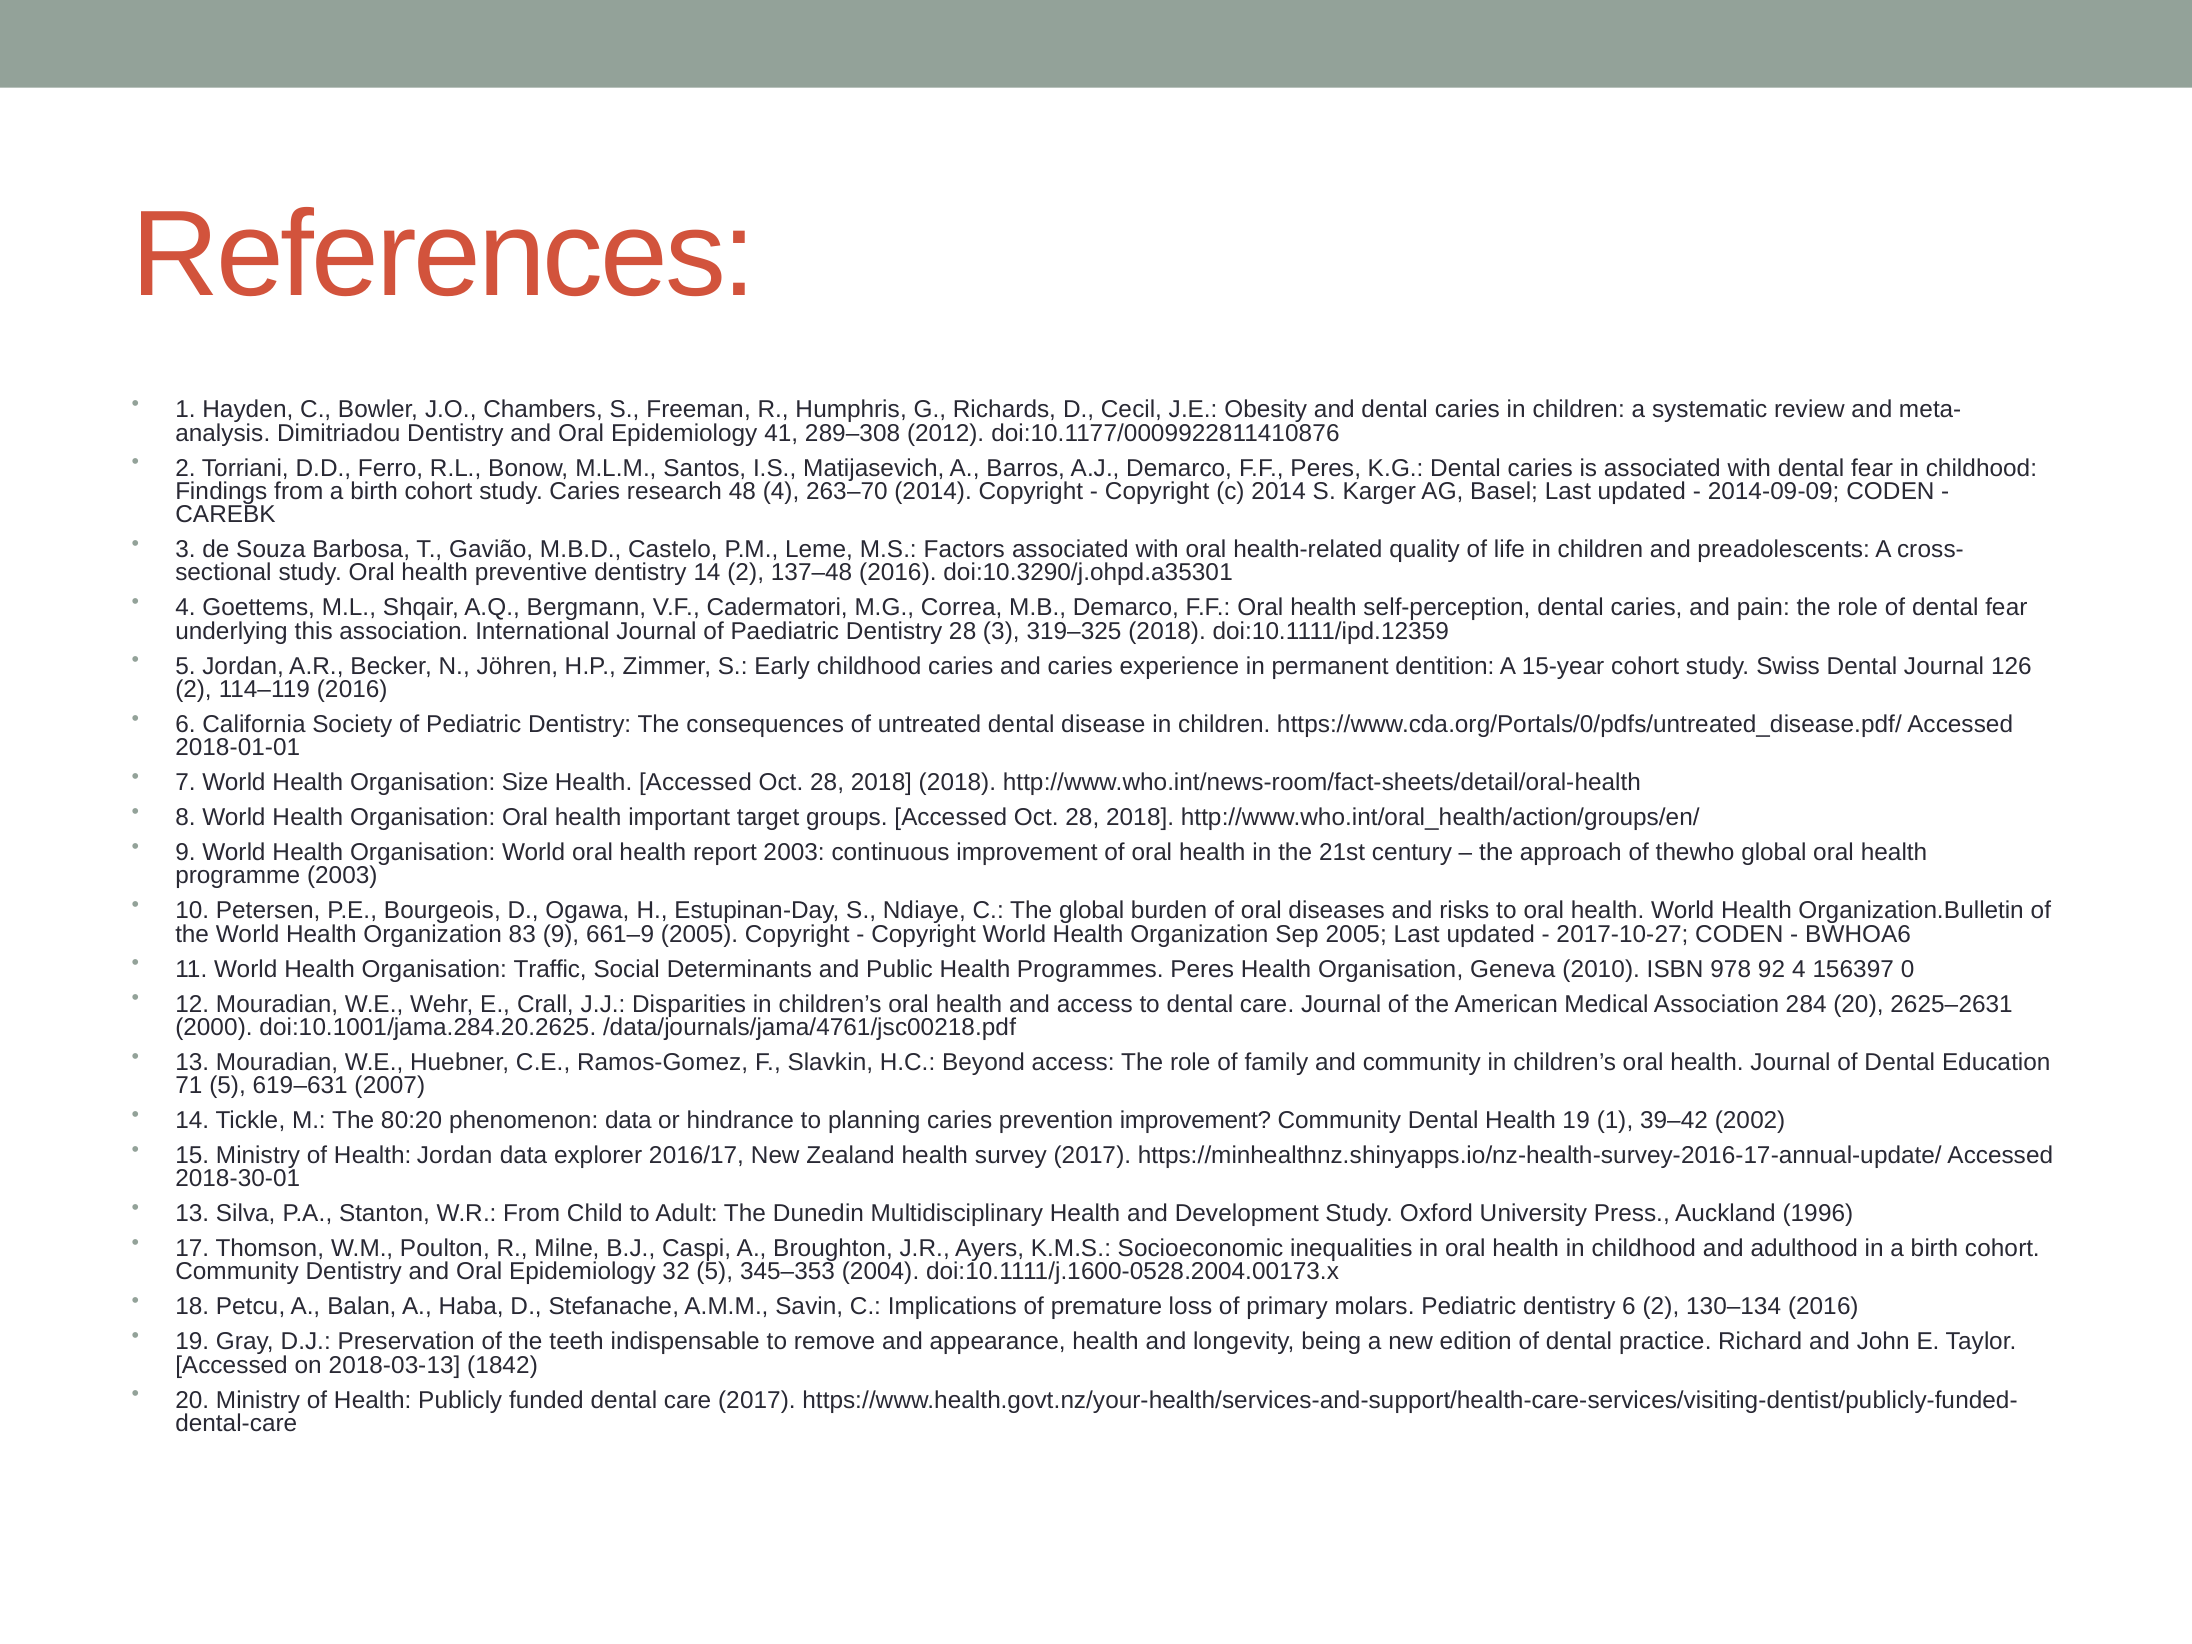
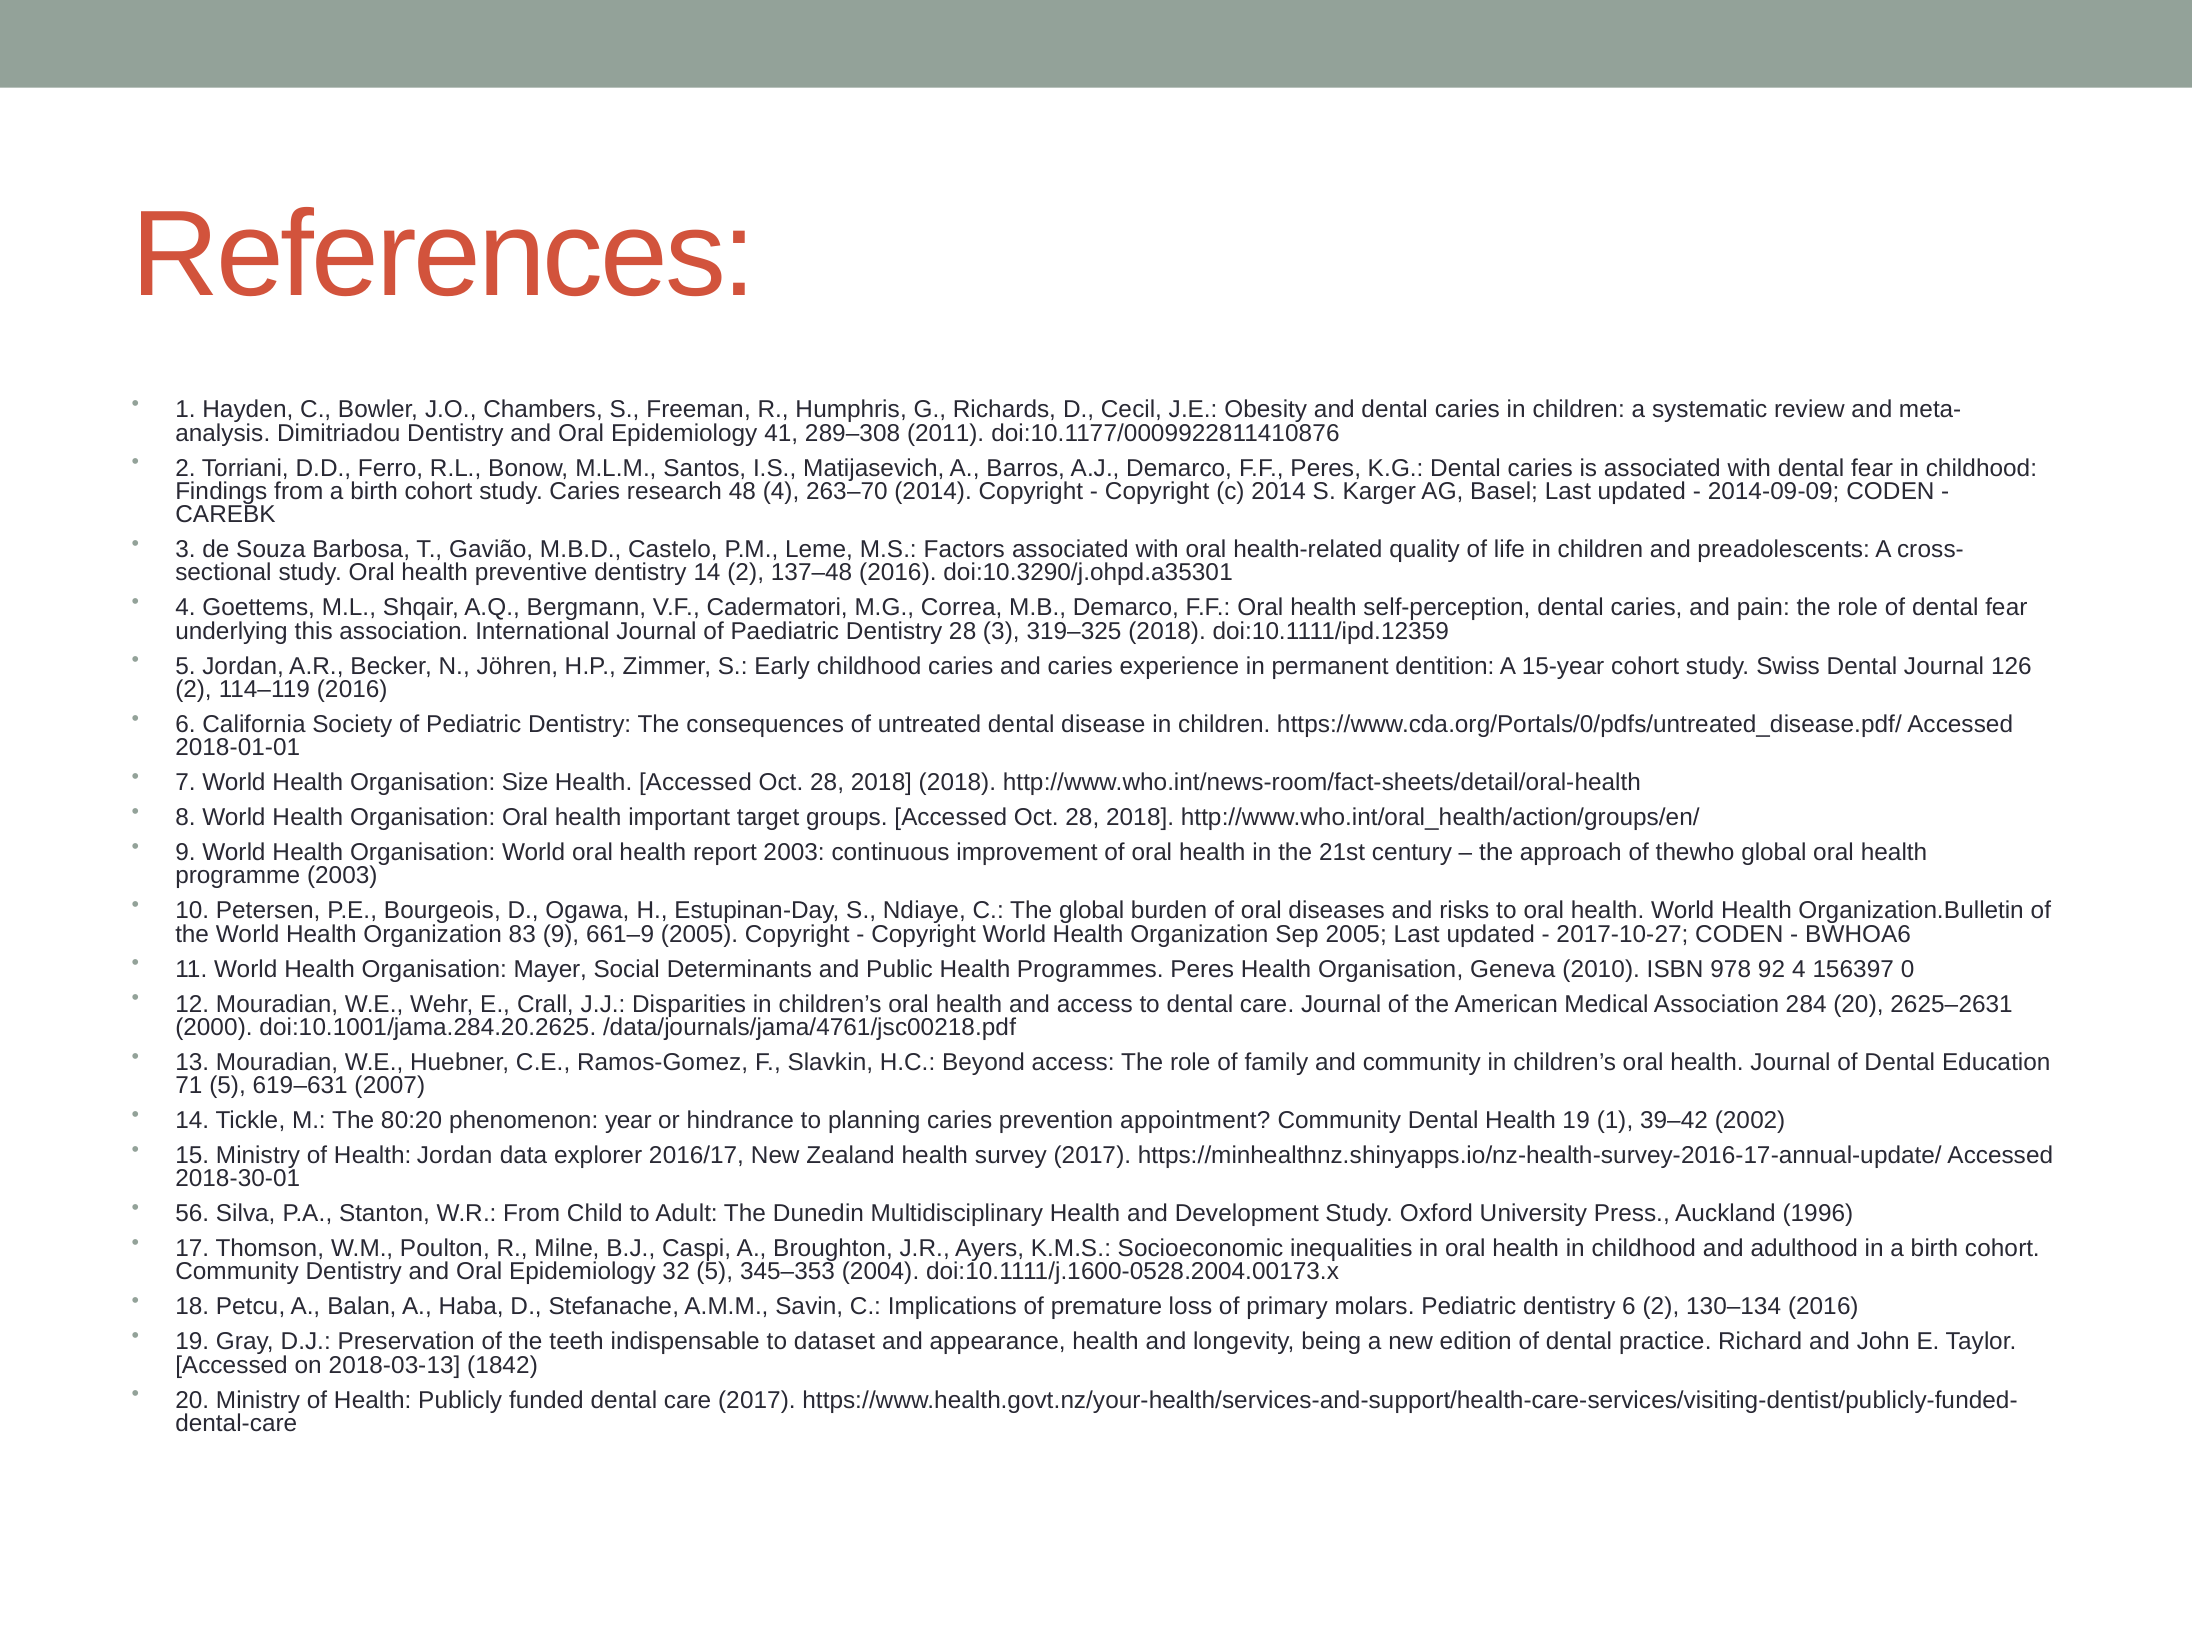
2012: 2012 -> 2011 (946, 433)
Traffic: Traffic -> Mayer (550, 969)
phenomenon data: data -> year (628, 1121)
prevention improvement: improvement -> appointment (1195, 1121)
13: 13 -> 56 (192, 1214)
remove: remove -> dataset (834, 1342)
